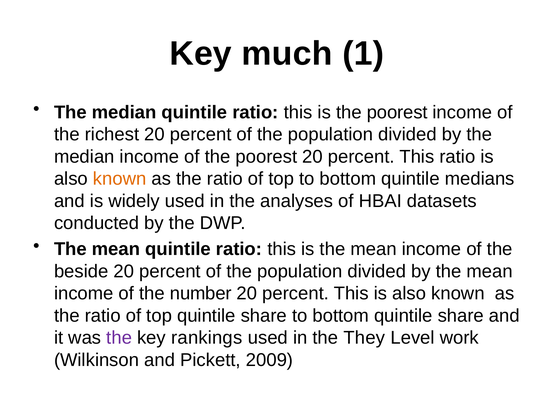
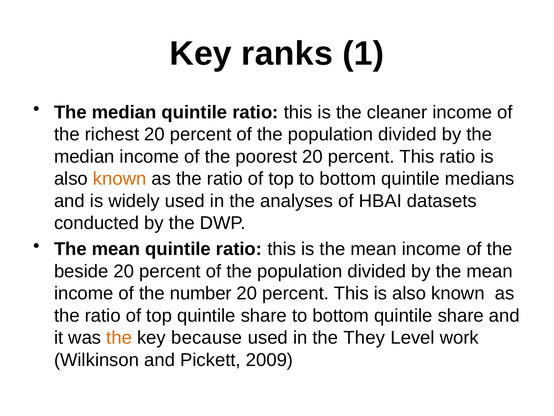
much: much -> ranks (287, 54)
is the poorest: poorest -> cleaner (397, 112)
the colour: purple -> orange (119, 337)
rankings: rankings -> because (207, 337)
